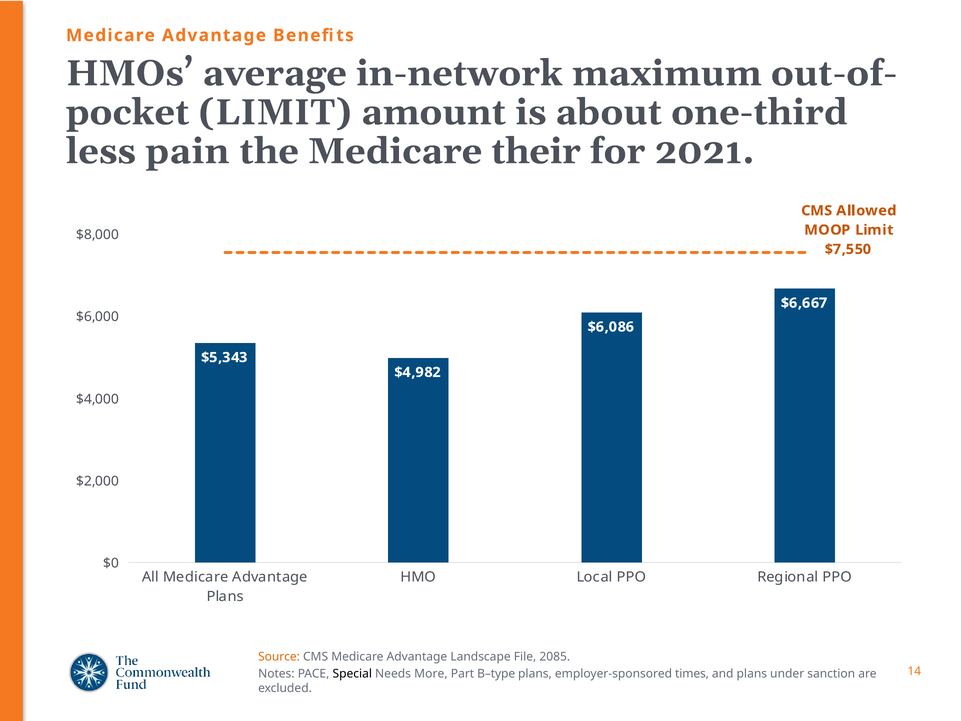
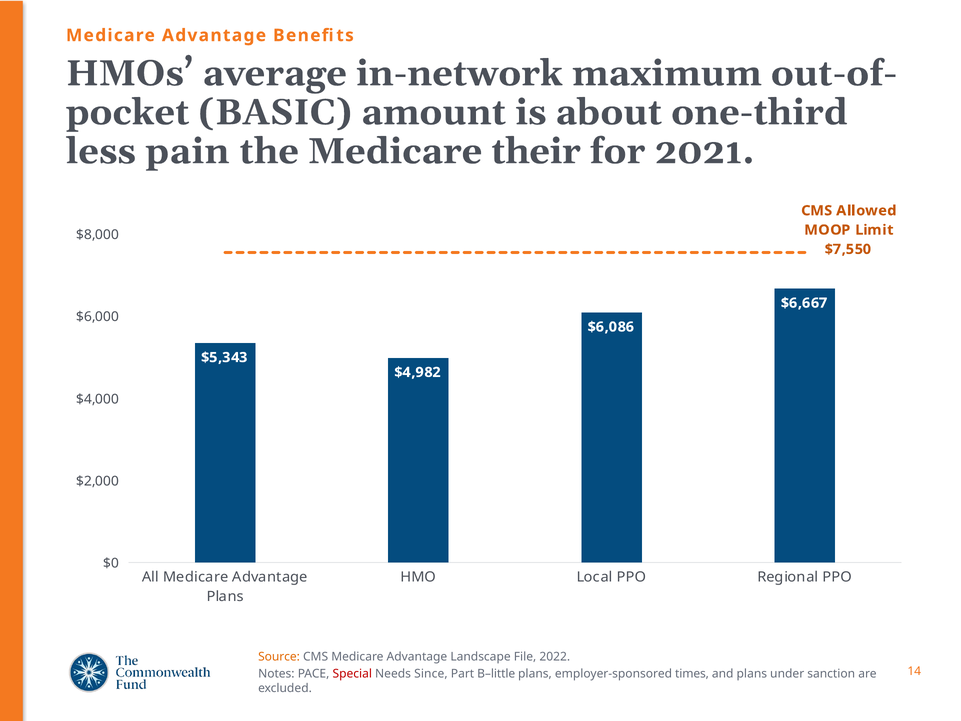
LIMIT: LIMIT -> BASIC (275, 112)
2085: 2085 -> 2022 (555, 657)
Special colour: black -> red (352, 673)
More: More -> Since (431, 673)
B–type: B–type -> B–little (496, 673)
